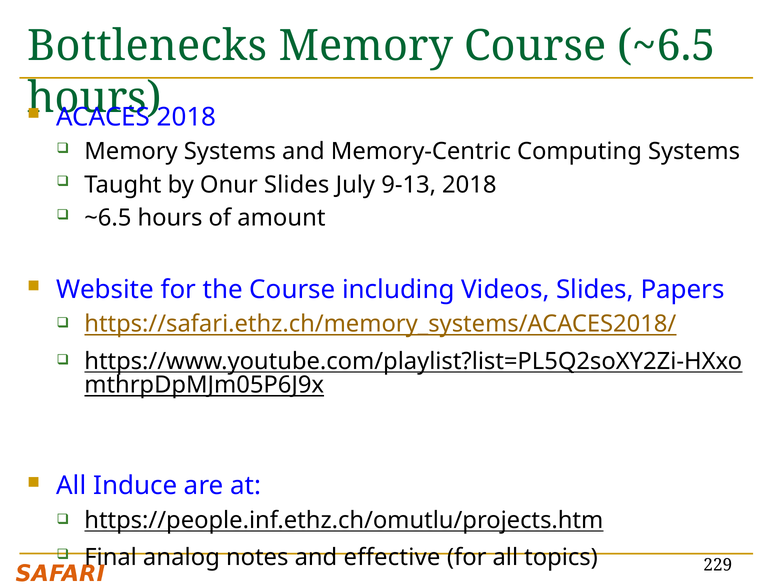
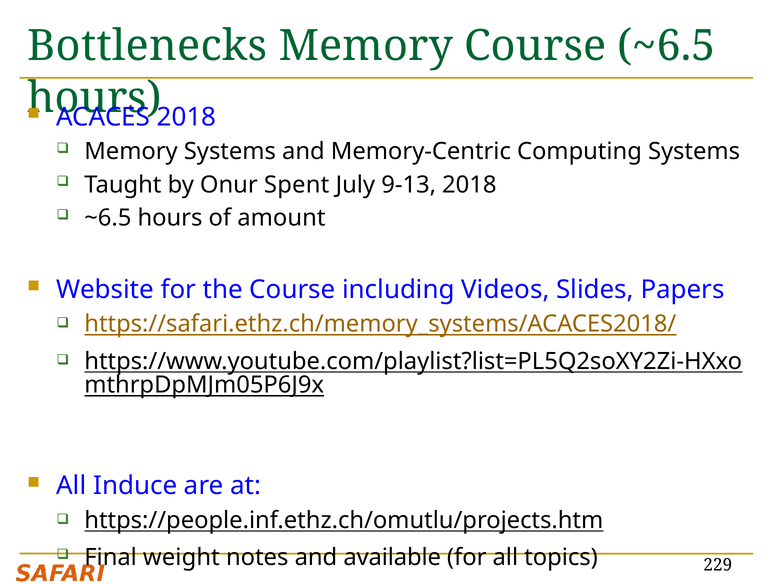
Onur Slides: Slides -> Spent (297, 185)
analog: analog -> weight (181, 558)
effective: effective -> available (392, 558)
